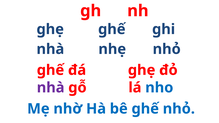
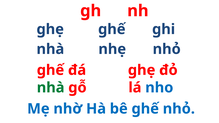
nhà colour: purple -> green (51, 88)
